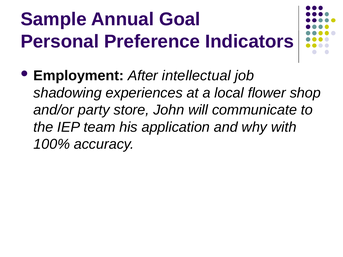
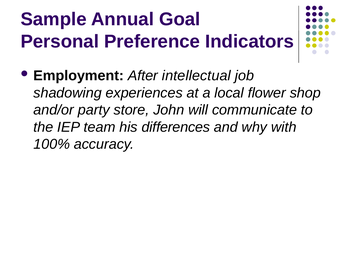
application: application -> differences (176, 127)
